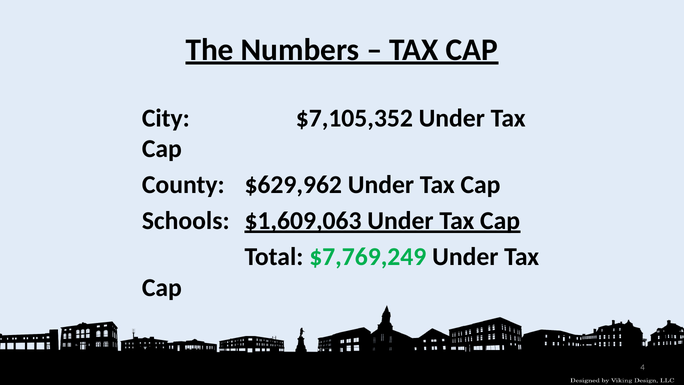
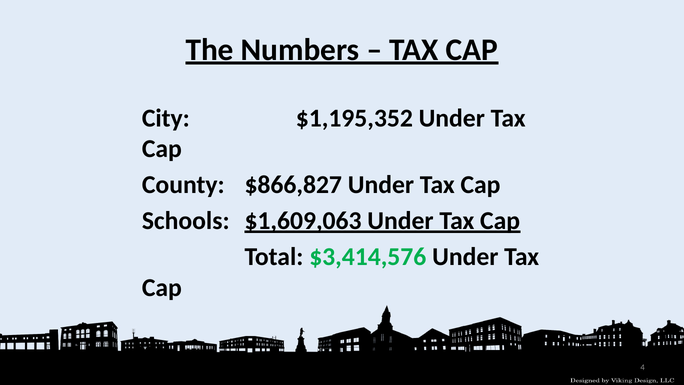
$7,105,352: $7,105,352 -> $1,195,352 (354, 118)
$629,962: $629,962 -> $866,827 (293, 185)
$7,769,249: $7,769,249 -> $3,414,576 (368, 257)
